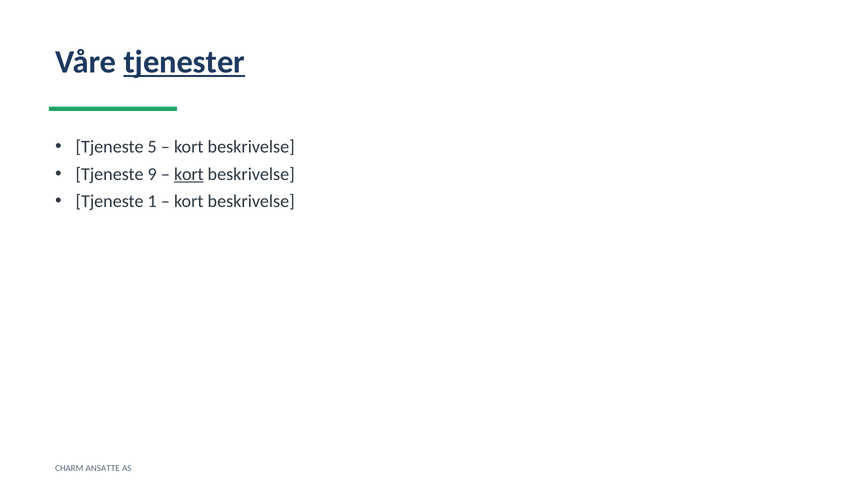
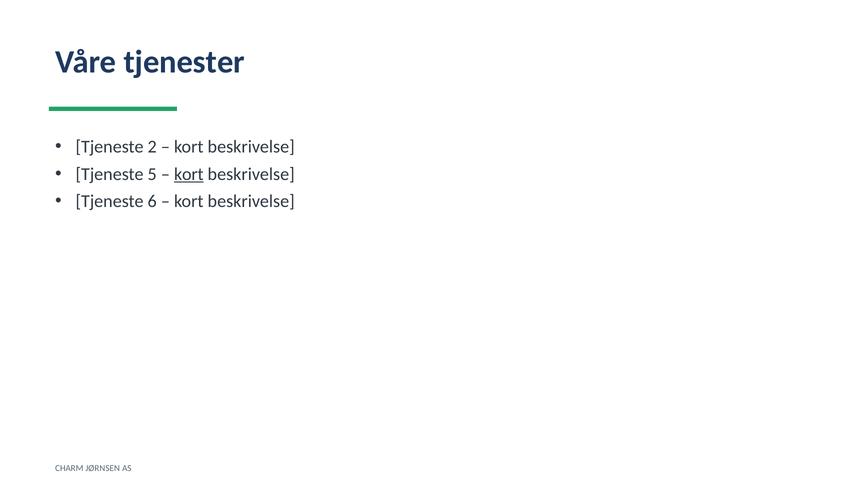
tjenester underline: present -> none (184, 62)
5: 5 -> 2 (152, 147)
9: 9 -> 5 (152, 174)
1: 1 -> 6 (152, 201)
ANSATTE: ANSATTE -> JØRNSEN (103, 468)
